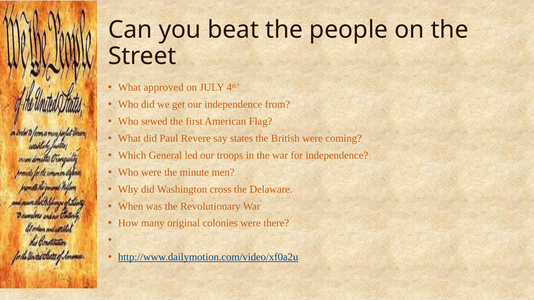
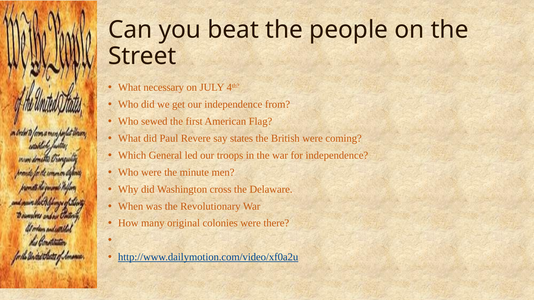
approved: approved -> necessary (164, 88)
